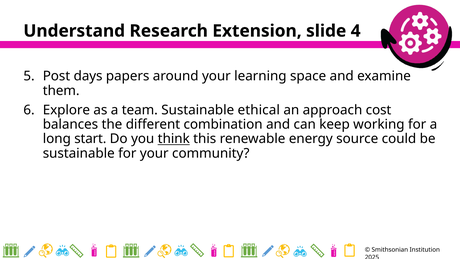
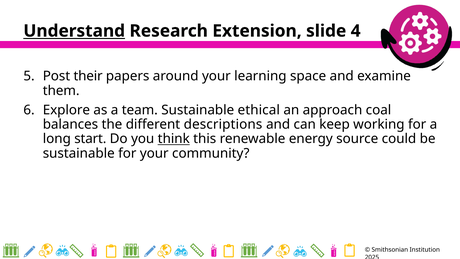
Understand underline: none -> present (74, 31)
days: days -> their (88, 76)
cost: cost -> coal (378, 110)
combination: combination -> descriptions (223, 124)
